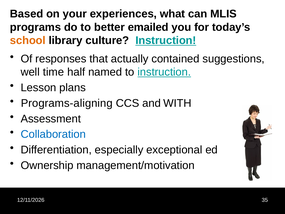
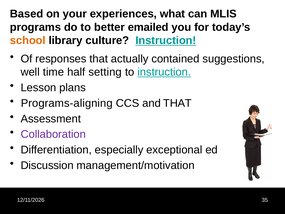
named: named -> setting (105, 72)
and WITH: WITH -> THAT (177, 103)
Collaboration colour: blue -> purple (53, 134)
Ownership: Ownership -> Discussion (47, 165)
